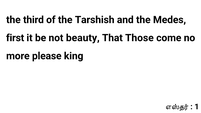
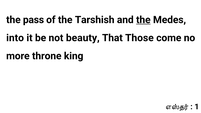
third: third -> pass (33, 20)
the underline: none -> present (143, 20)
first: first -> into (15, 38)
please: please -> throne (47, 56)
